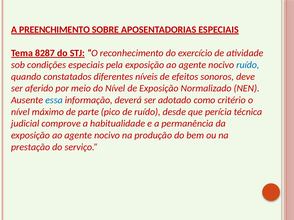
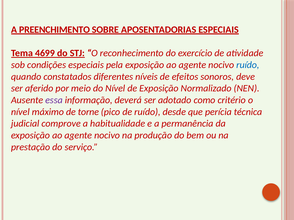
8287: 8287 -> 4699 (45, 53)
essa colour: blue -> purple (54, 100)
parte: parte -> torne (88, 112)
